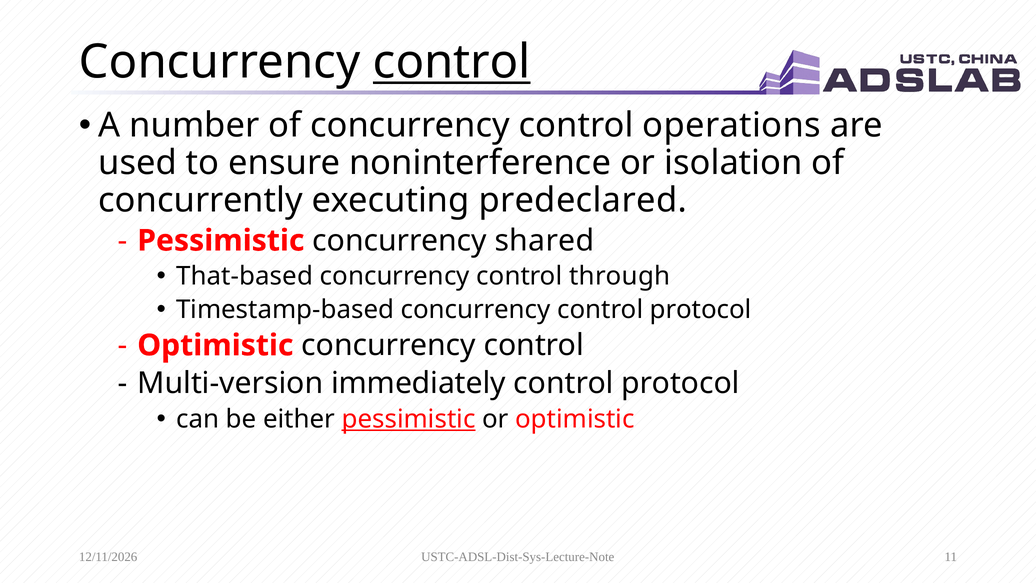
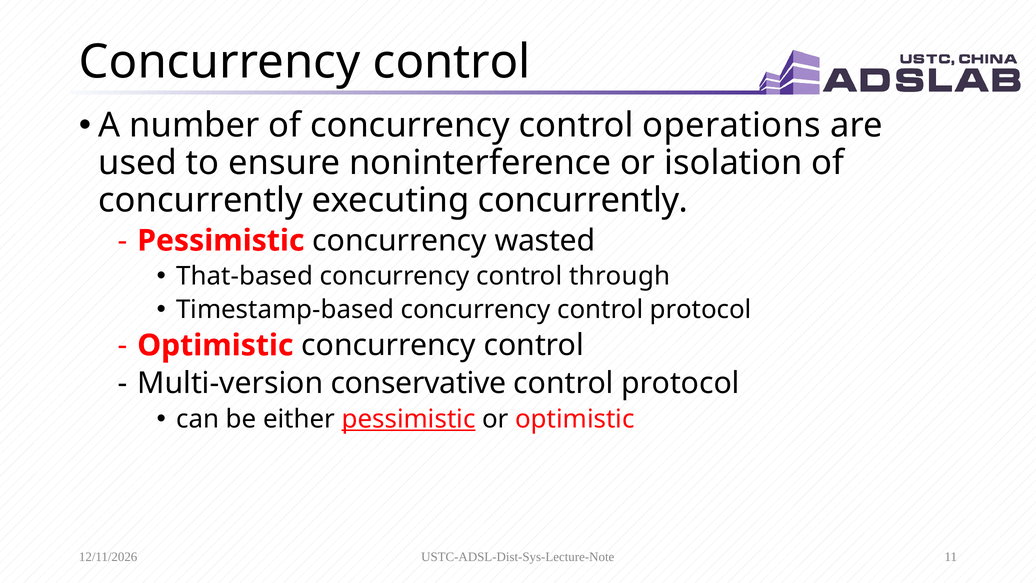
control underline: present -> none (452, 62)
executing predeclared: predeclared -> concurrently (583, 200)
shared: shared -> wasted (545, 241)
immediately: immediately -> conservative (418, 383)
